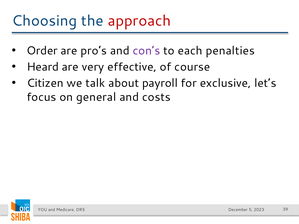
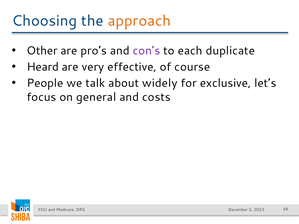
approach colour: red -> orange (139, 21)
Order: Order -> Other (42, 51)
penalties: penalties -> duplicate (230, 51)
Citizen: Citizen -> People (45, 83)
payroll: payroll -> widely (160, 83)
